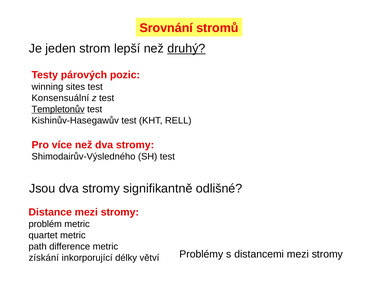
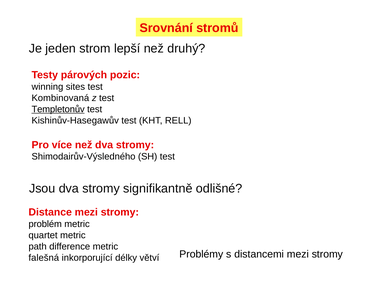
druhý underline: present -> none (186, 48)
Konsensuální: Konsensuální -> Kombinovaná (60, 98)
získání: získání -> falešná (44, 257)
